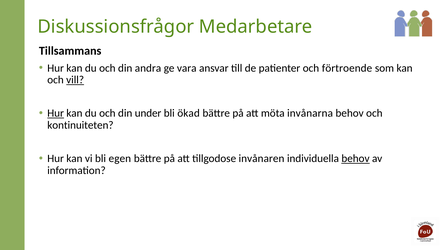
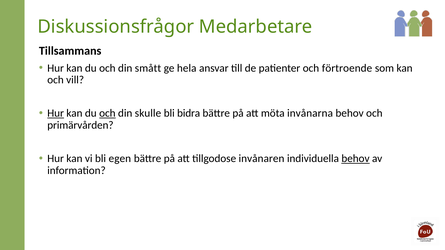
andra: andra -> smått (148, 68)
vara: vara -> hela (187, 68)
vill underline: present -> none (75, 80)
och underline: none -> present (107, 113)
under: under -> skulle (148, 113)
ökad: ökad -> bidra (189, 113)
kontinuiteten: kontinuiteten -> primärvården (80, 125)
